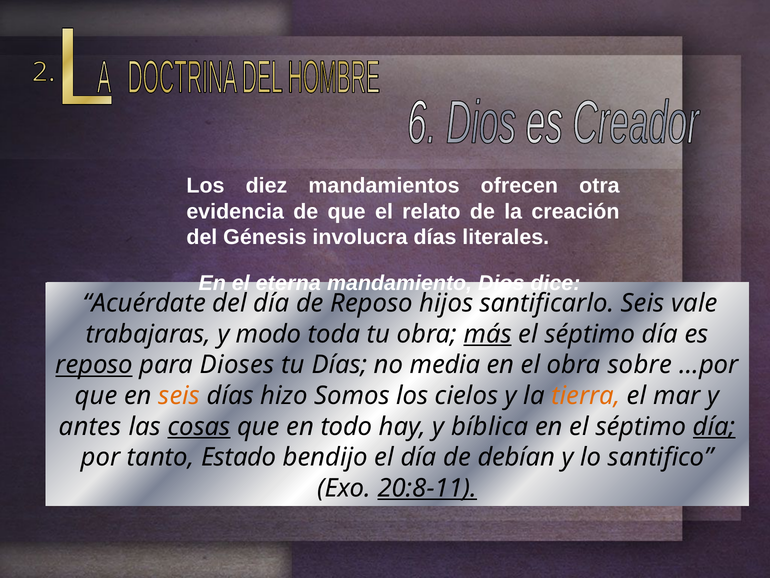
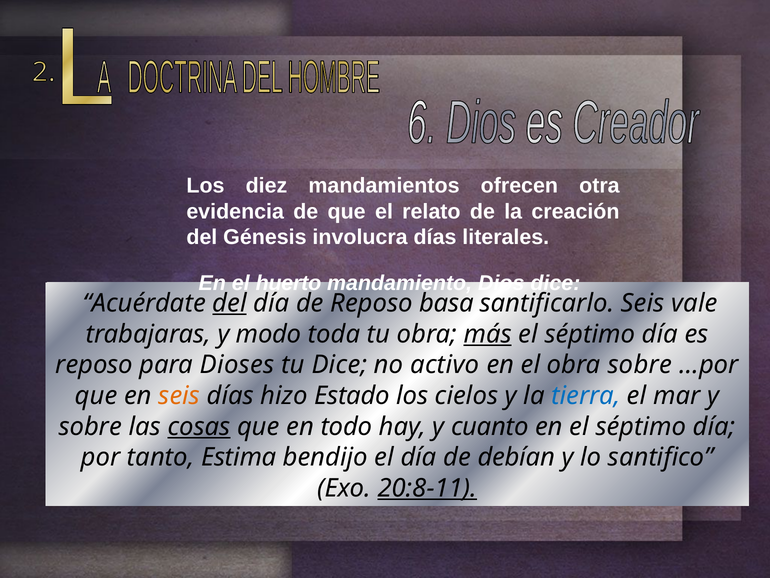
eterna: eterna -> huerto (288, 283)
del underline: none -> present (230, 303)
hijos: hijos -> basa (446, 303)
reposo underline: present -> none (94, 365)
tu Días: Días -> Dice (339, 365)
media: media -> activo (445, 365)
Somos: Somos -> Estado (352, 395)
tierra colour: orange -> blue (586, 395)
antes: antes -> sobre (90, 426)
bíblica: bíblica -> cuanto (490, 426)
día underline: present -> none (714, 426)
Estado: Estado -> Estima (239, 457)
